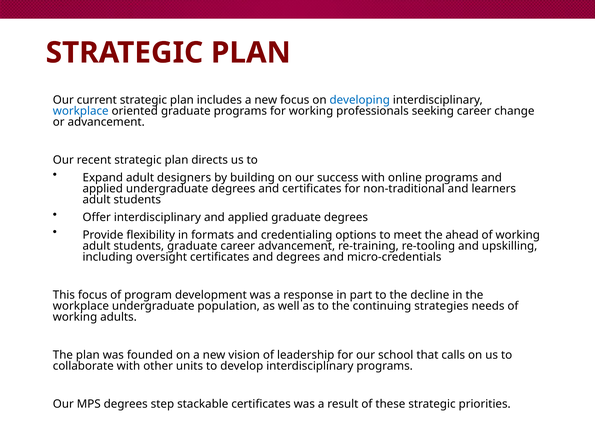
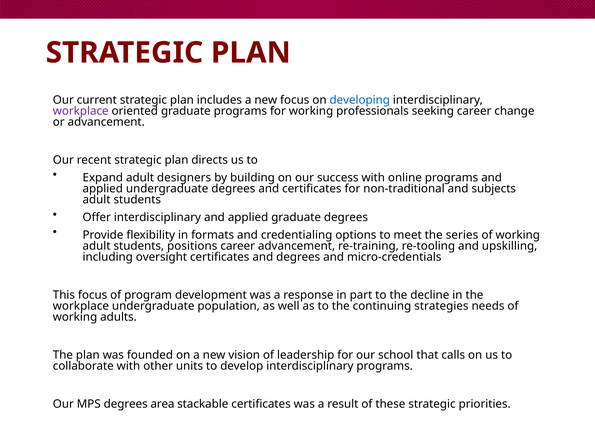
workplace colour: blue -> purple (81, 111)
learners: learners -> subjects (494, 189)
ahead: ahead -> series (462, 235)
students graduate: graduate -> positions (192, 246)
step: step -> area (162, 404)
